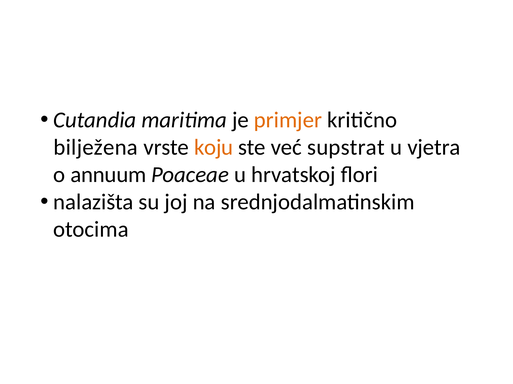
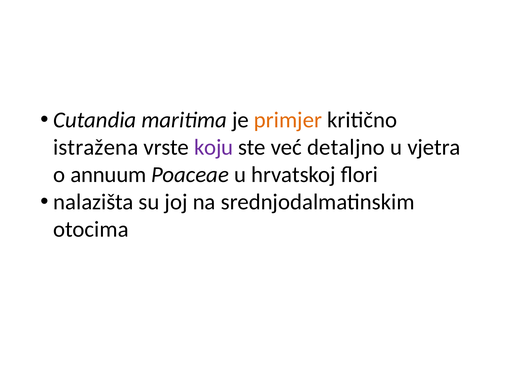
bilježena: bilježena -> istražena (96, 148)
koju colour: orange -> purple (214, 148)
supstrat: supstrat -> detaljno (346, 148)
